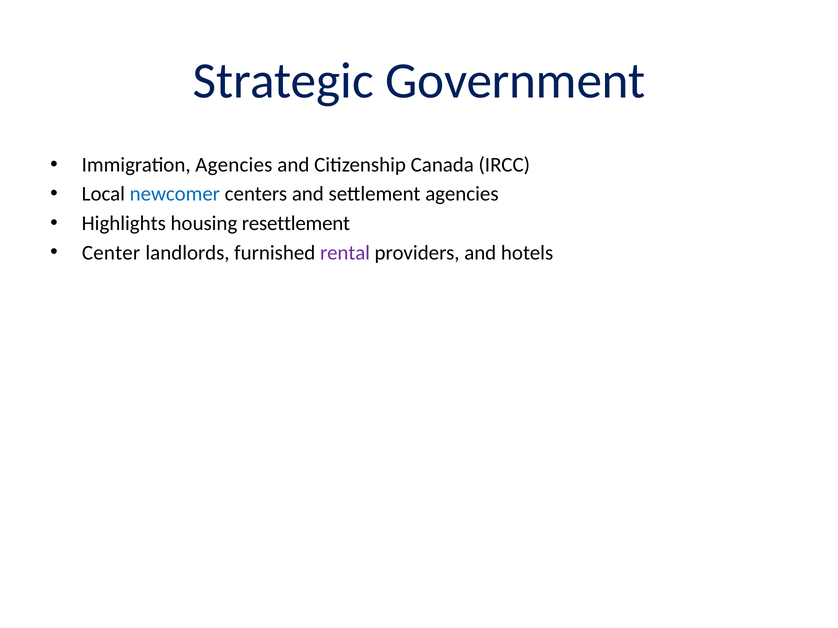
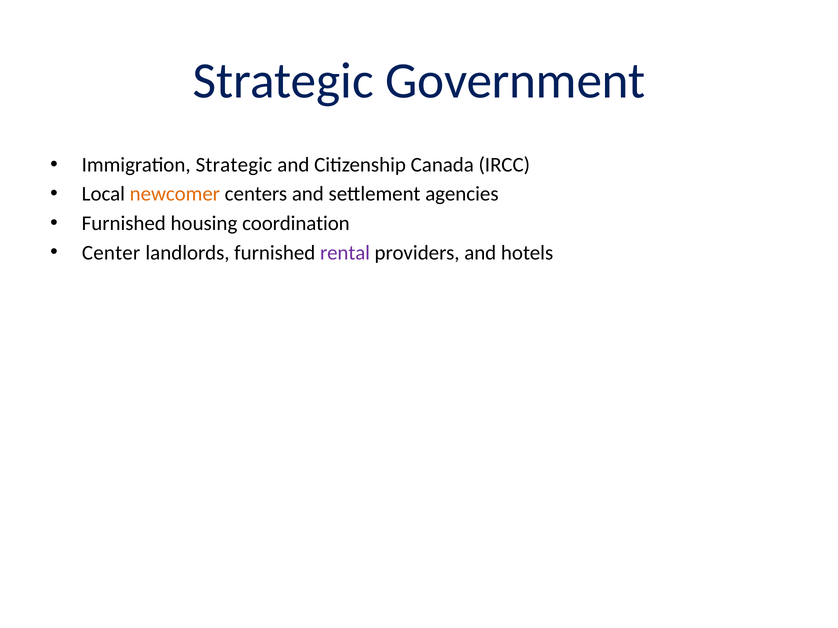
Immigration Agencies: Agencies -> Strategic (234, 165)
newcomer colour: blue -> orange (175, 194)
Highlights: Highlights -> Furnished (124, 224)
resettlement: resettlement -> coordination (296, 224)
